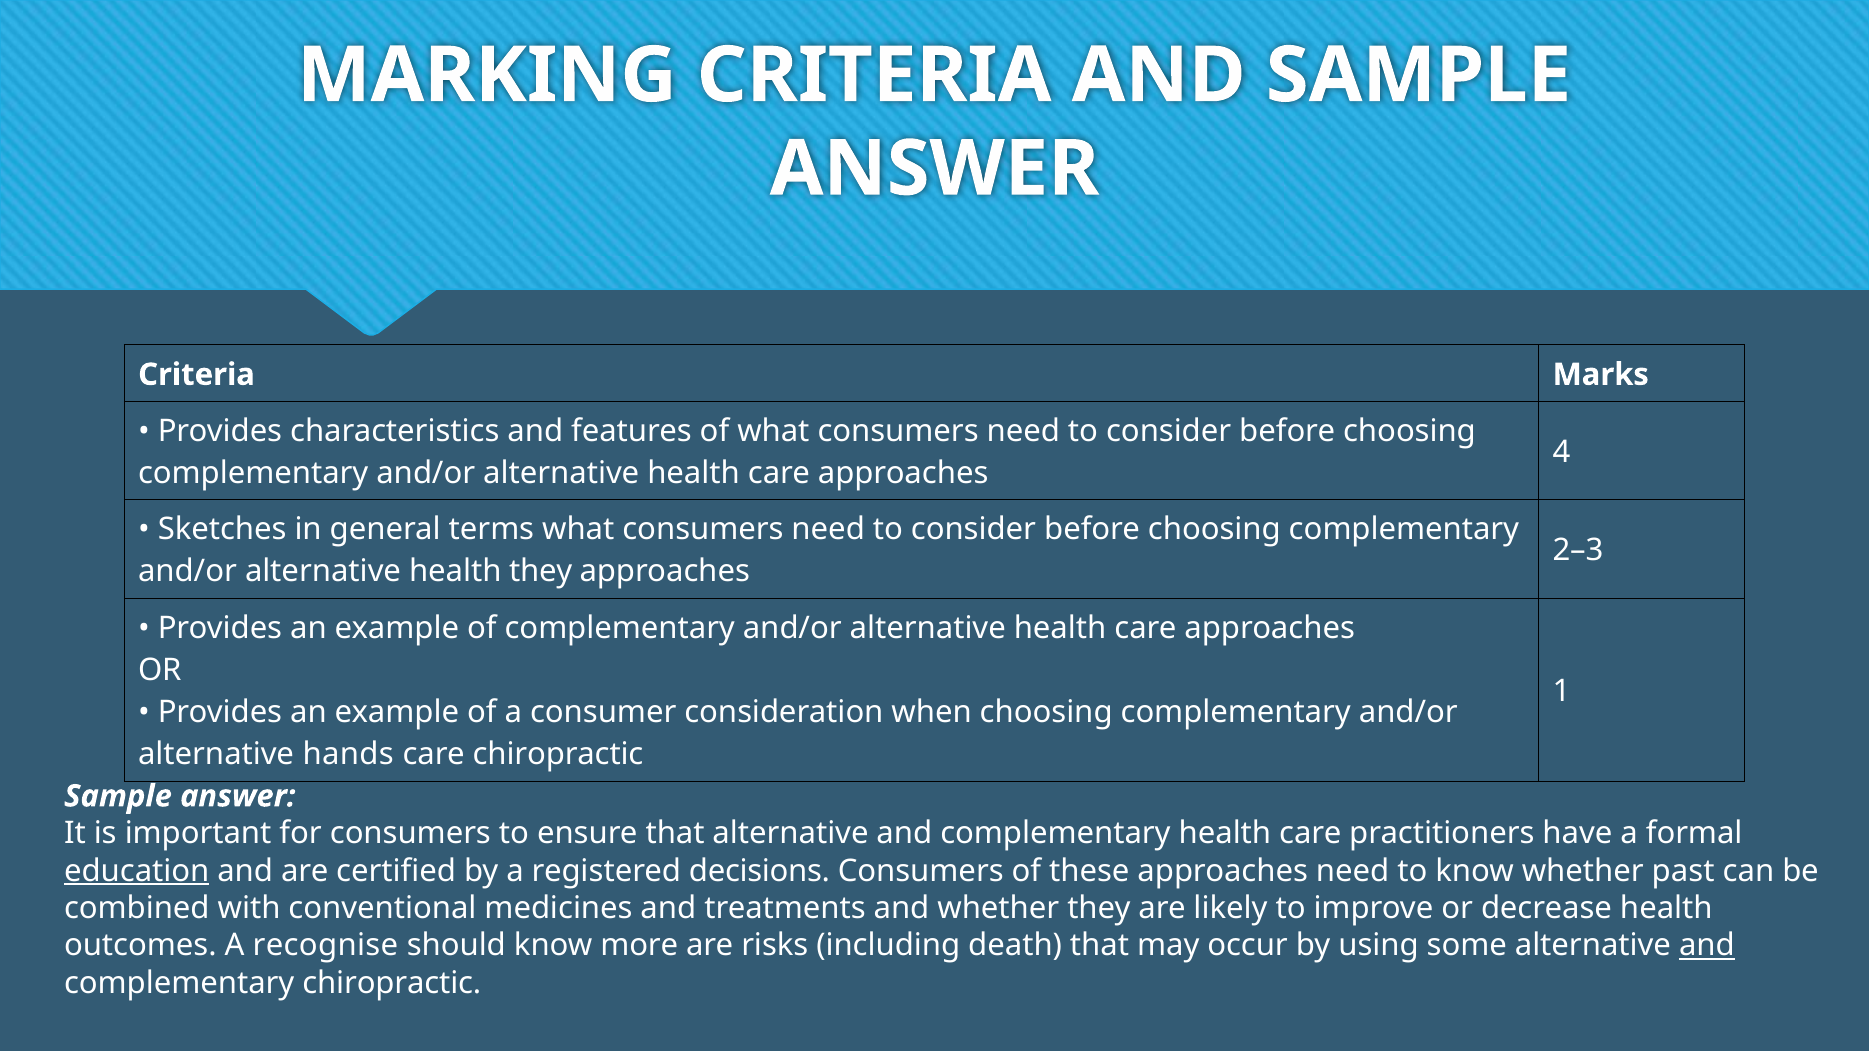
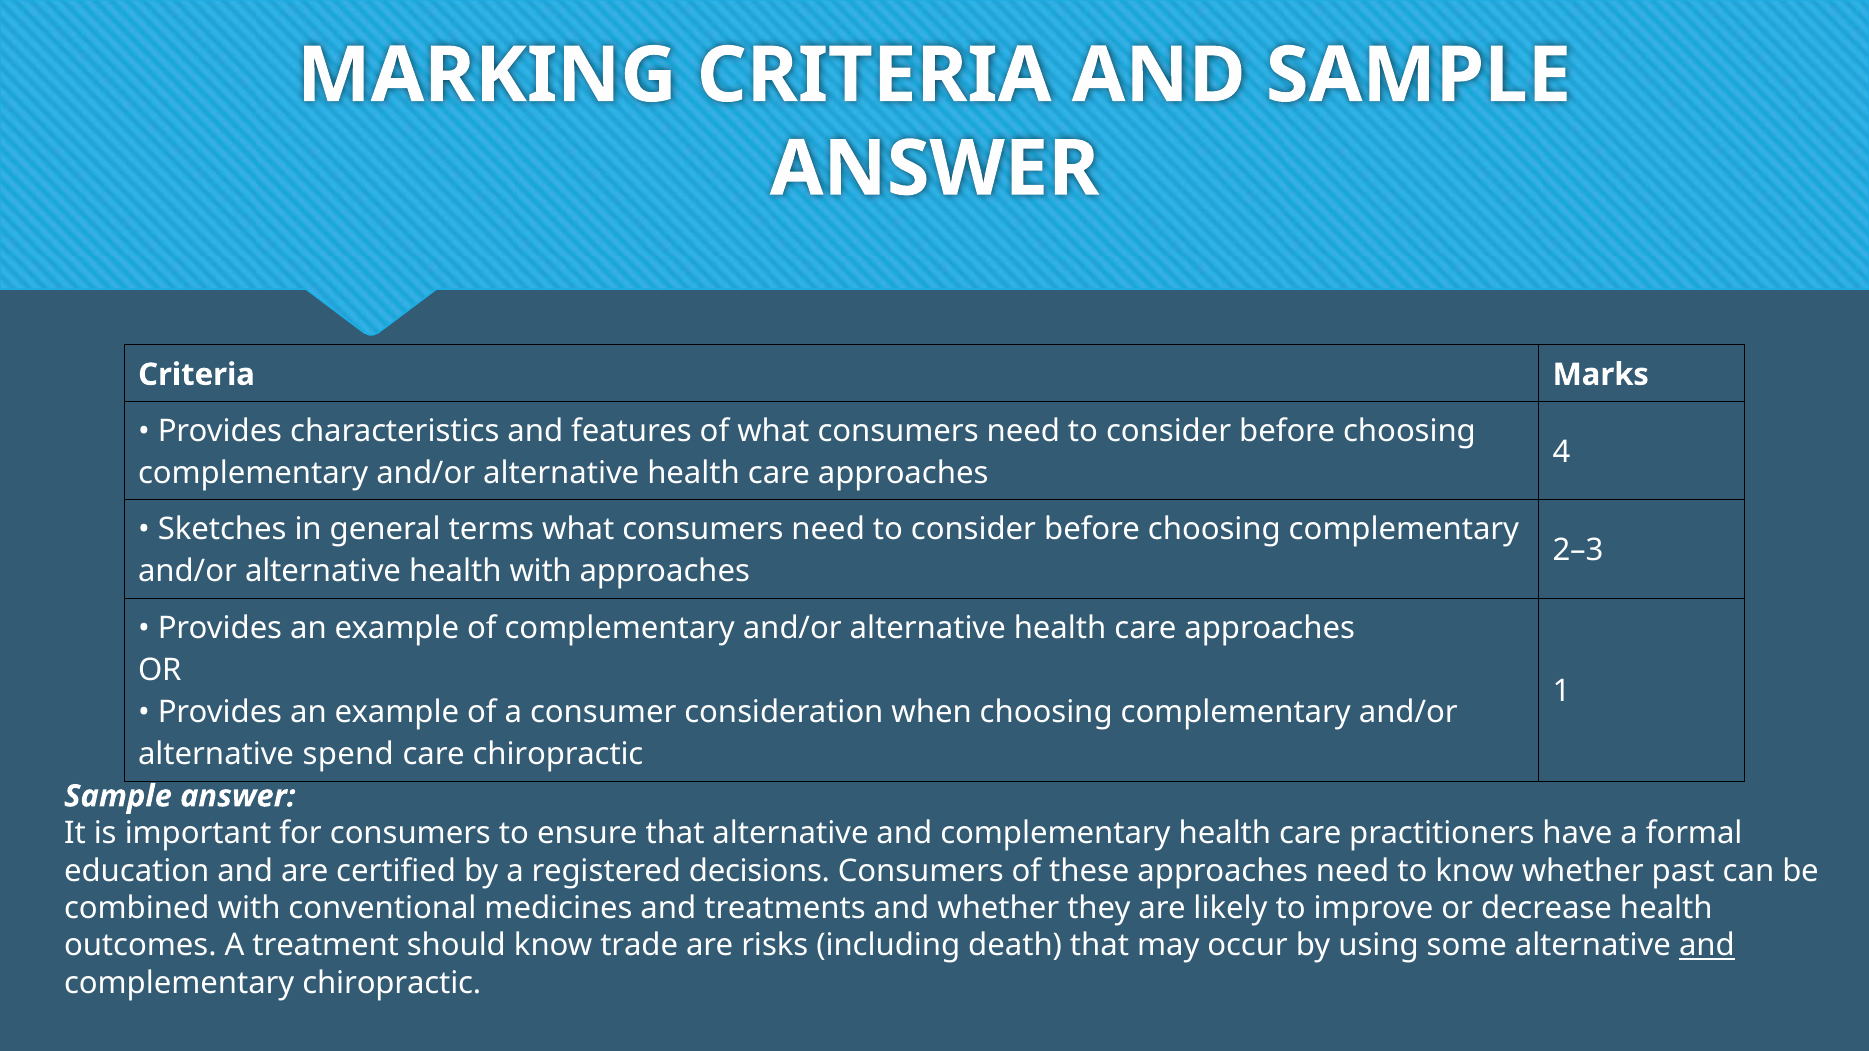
health they: they -> with (541, 572)
hands: hands -> spend (348, 755)
education underline: present -> none (137, 871)
recognise: recognise -> treatment (326, 946)
more: more -> trade (639, 946)
